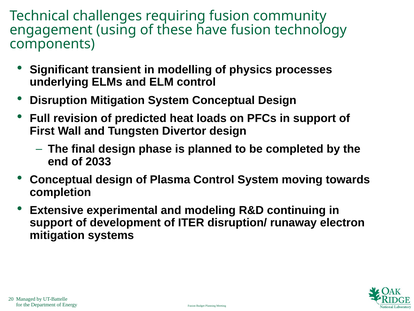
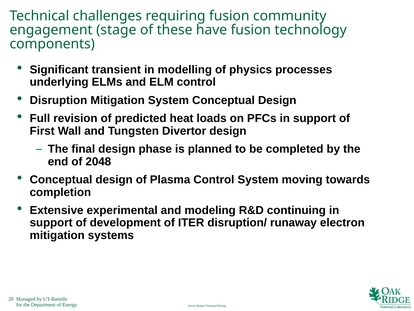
using: using -> stage (116, 30)
2033: 2033 -> 2048 (98, 161)
